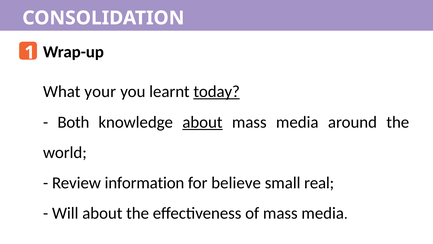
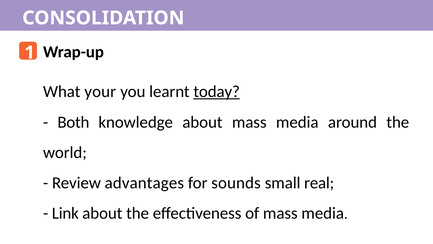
about underline: present -> none (202, 122)
information: information -> advantages (144, 183)
believe: believe -> sounds (236, 183)
Will: Will -> Link (65, 213)
